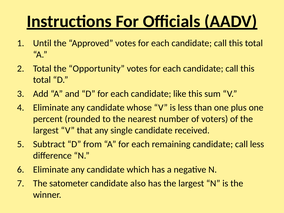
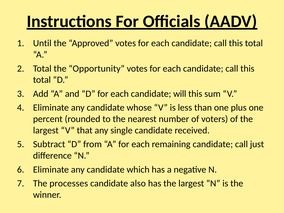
like: like -> will (180, 94)
call less: less -> just (257, 144)
satometer: satometer -> processes (69, 183)
